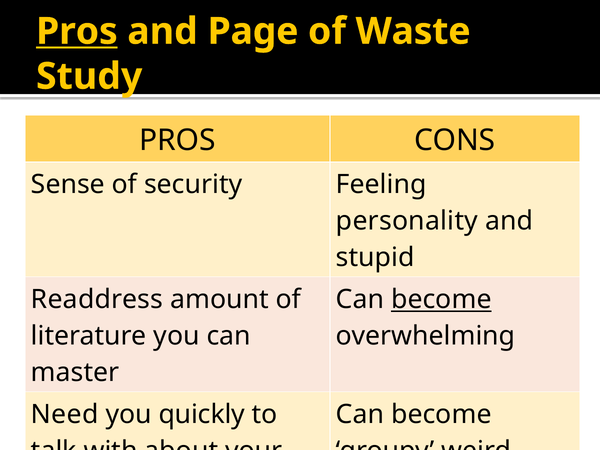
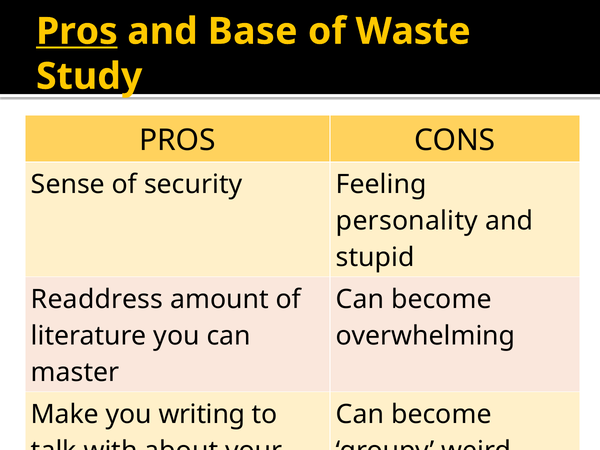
Page: Page -> Base (253, 31)
become underline: present -> none (441, 300)
Need: Need -> Make (65, 415)
quickly: quickly -> writing (202, 415)
